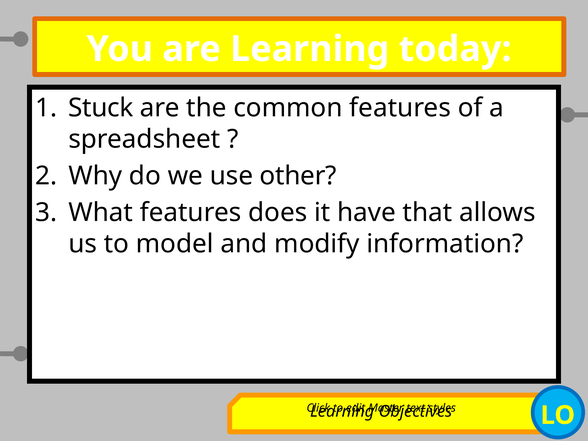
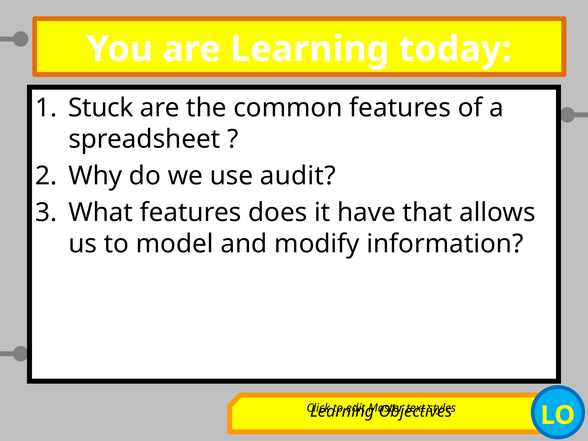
other: other -> audit (298, 176)
